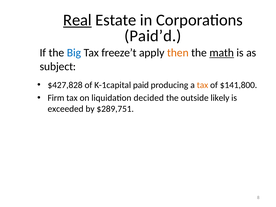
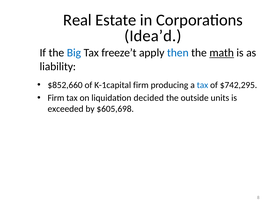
Real underline: present -> none (77, 20)
Paid’d: Paid’d -> Idea’d (153, 36)
then colour: orange -> blue (178, 53)
subject: subject -> liability (58, 67)
$427,828: $427,828 -> $852,660 (65, 85)
K-1capital paid: paid -> firm (141, 85)
tax colour: orange -> blue (203, 85)
$141,800: $141,800 -> $742,295 (239, 85)
likely: likely -> units (220, 98)
$289,751: $289,751 -> $605,698 (115, 109)
